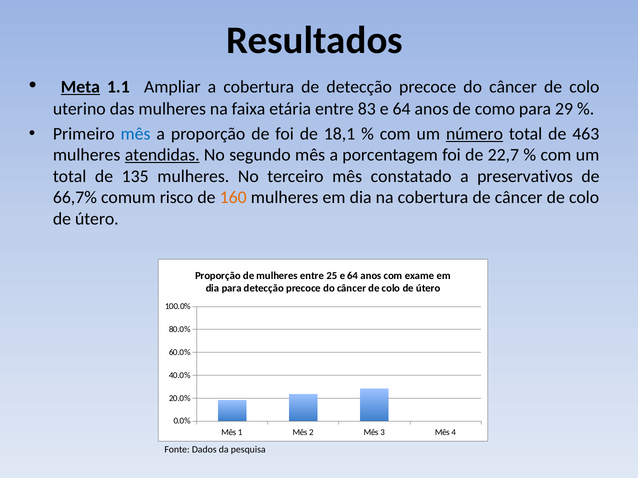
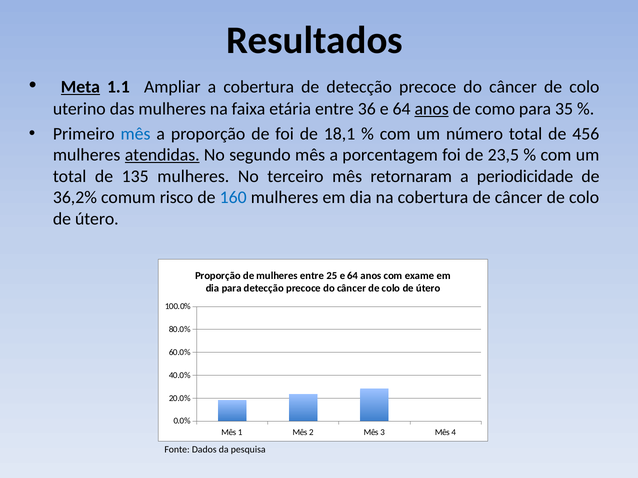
83: 83 -> 36 (367, 109)
anos underline: none -> present (432, 109)
29: 29 -> 35 (564, 109)
número underline: present -> none (474, 134)
463: 463 -> 456 (586, 134)
22,7: 22,7 -> 23,5 (503, 155)
constatado: constatado -> retornaram (411, 176)
preservativos: preservativos -> periodicidade (525, 176)
66,7%: 66,7% -> 36,2% (75, 198)
160 colour: orange -> blue (233, 198)
